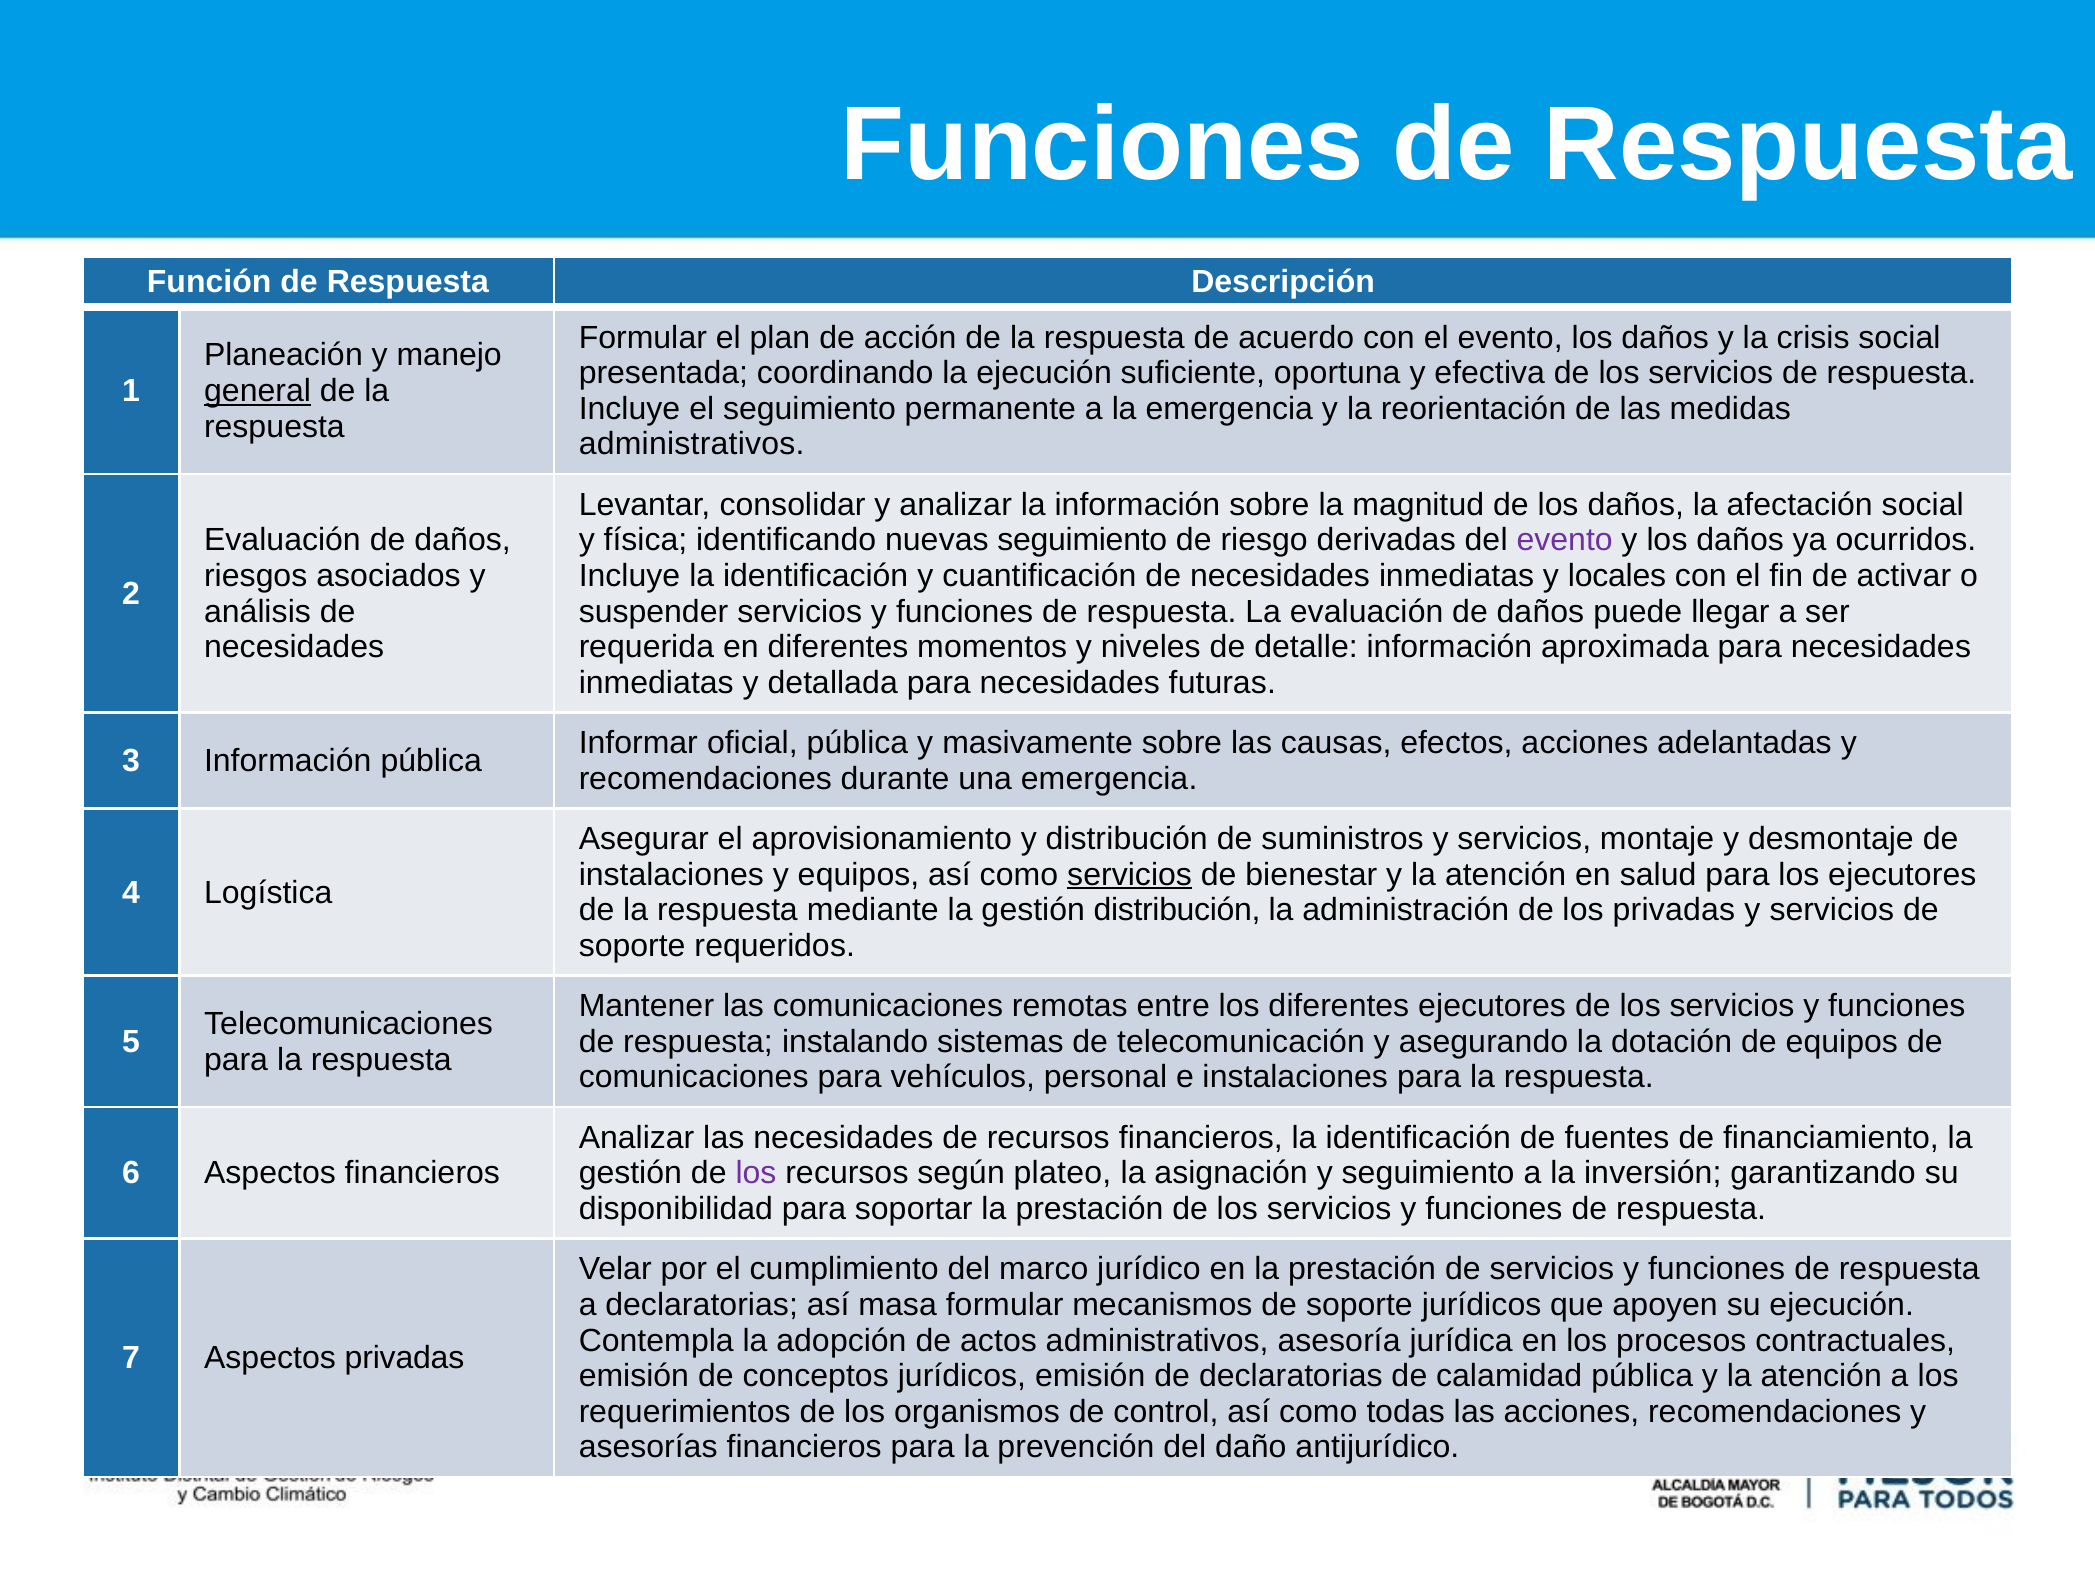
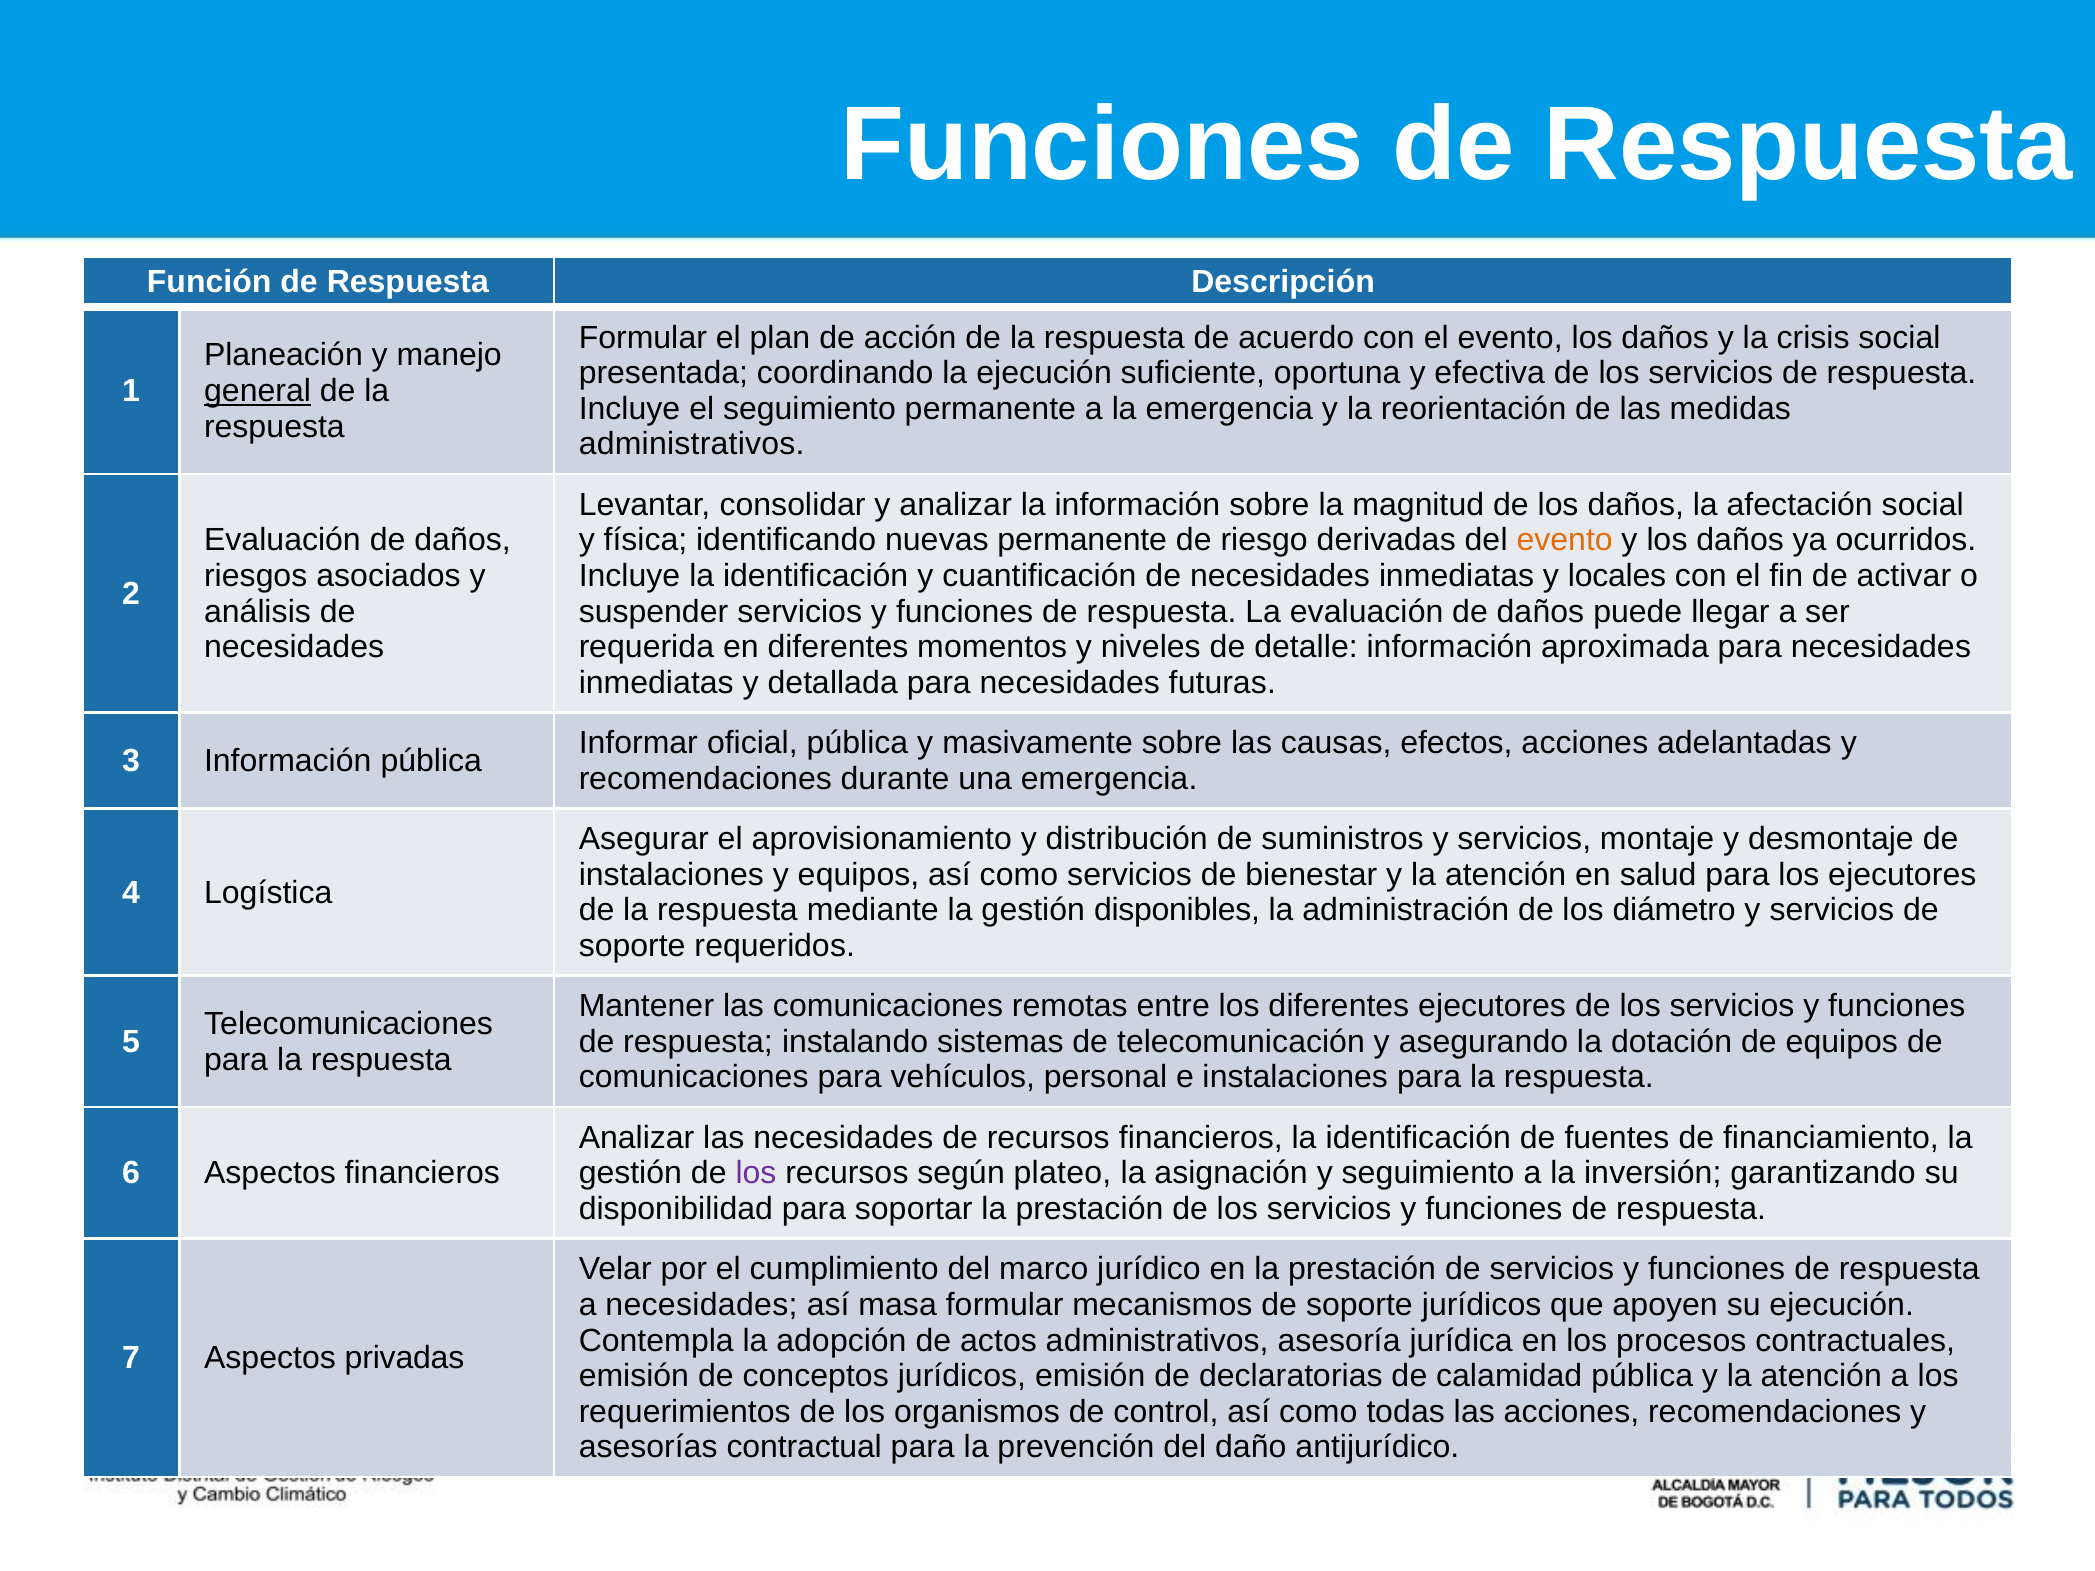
nuevas seguimiento: seguimiento -> permanente (1082, 540)
evento colour: purple -> orange (1565, 540)
servicios underline: present -> none (1130, 875)
gestión distribución: distribución -> disponibles (1177, 910)
los privadas: privadas -> diámetro (1674, 910)
a declaratorias: declaratorias -> necesidades (701, 1305)
asesorías financieros: financieros -> contractual (804, 1448)
